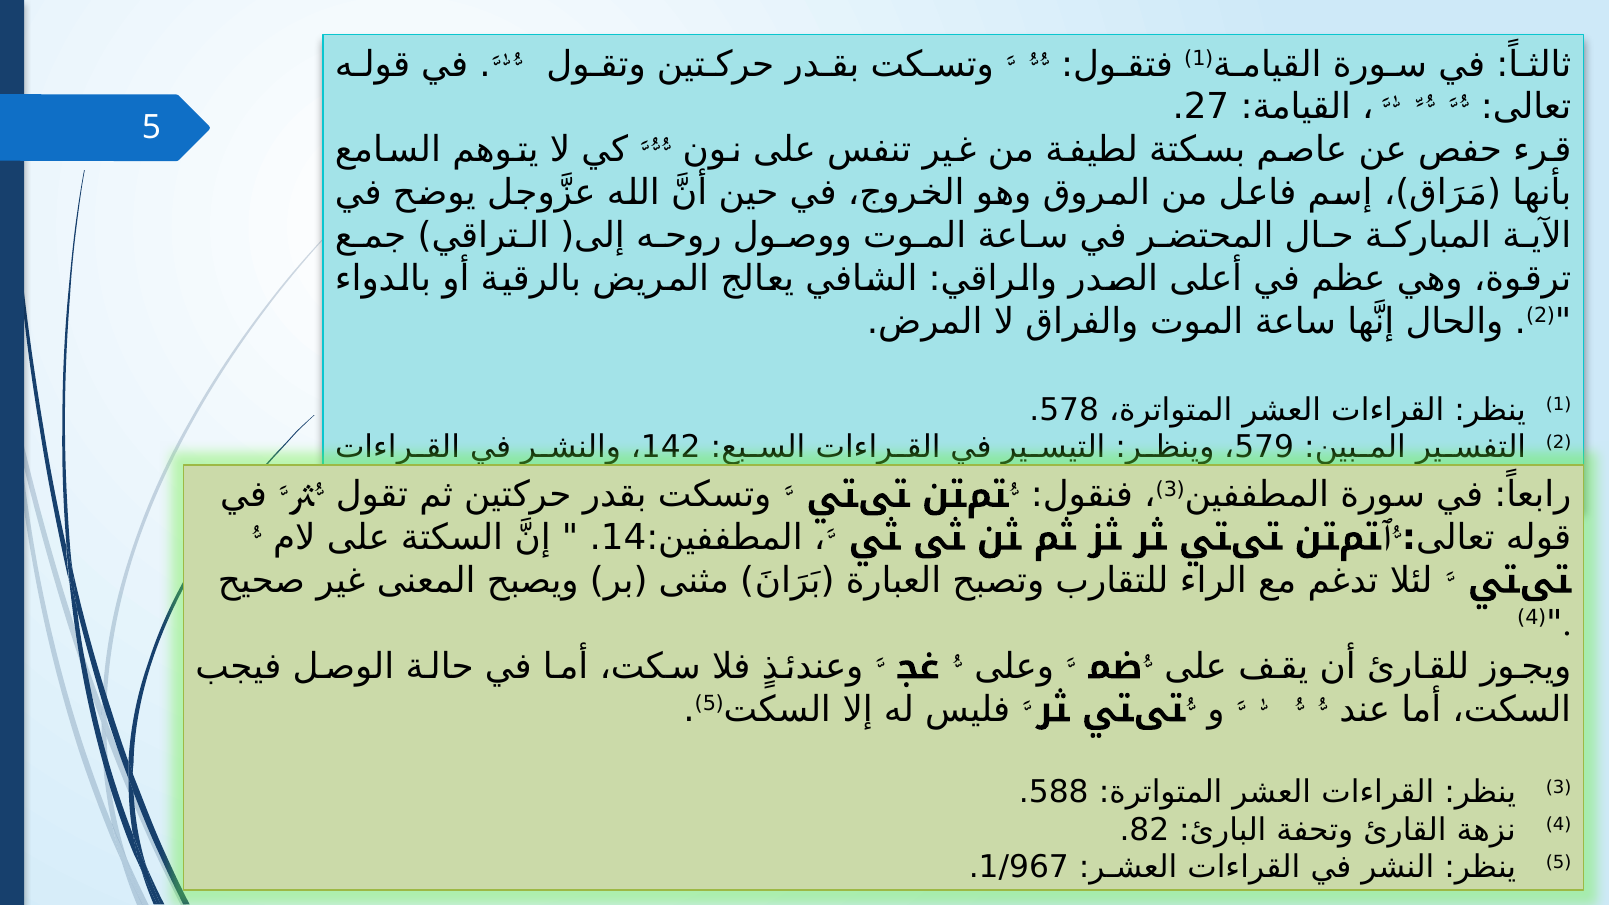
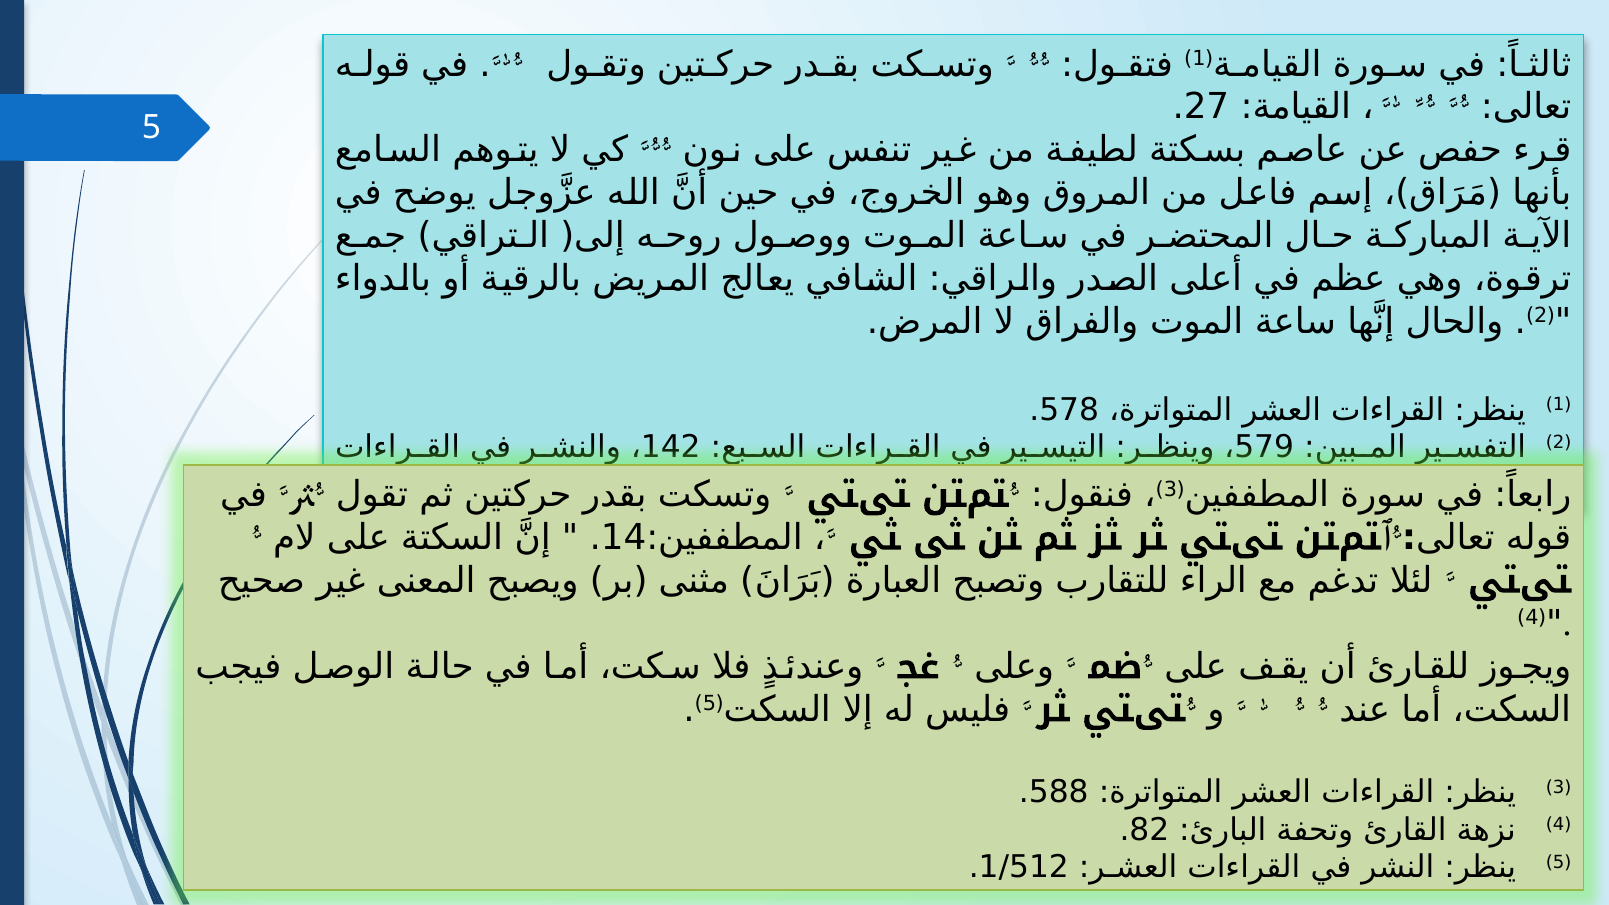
1/967: 1/967 -> 1/512 (1024, 867)
